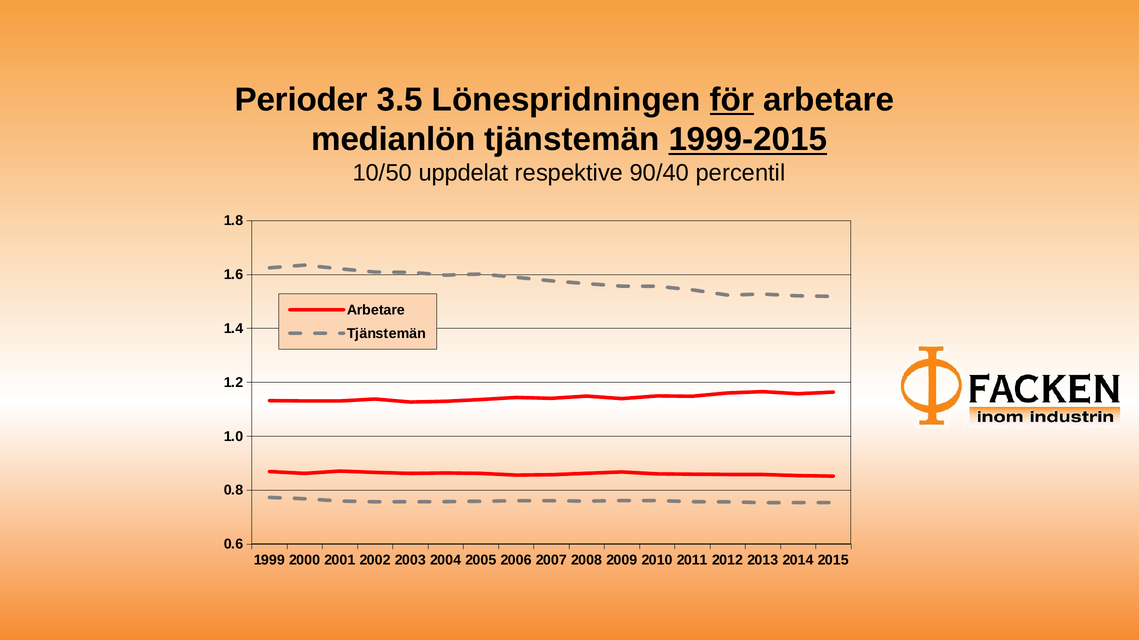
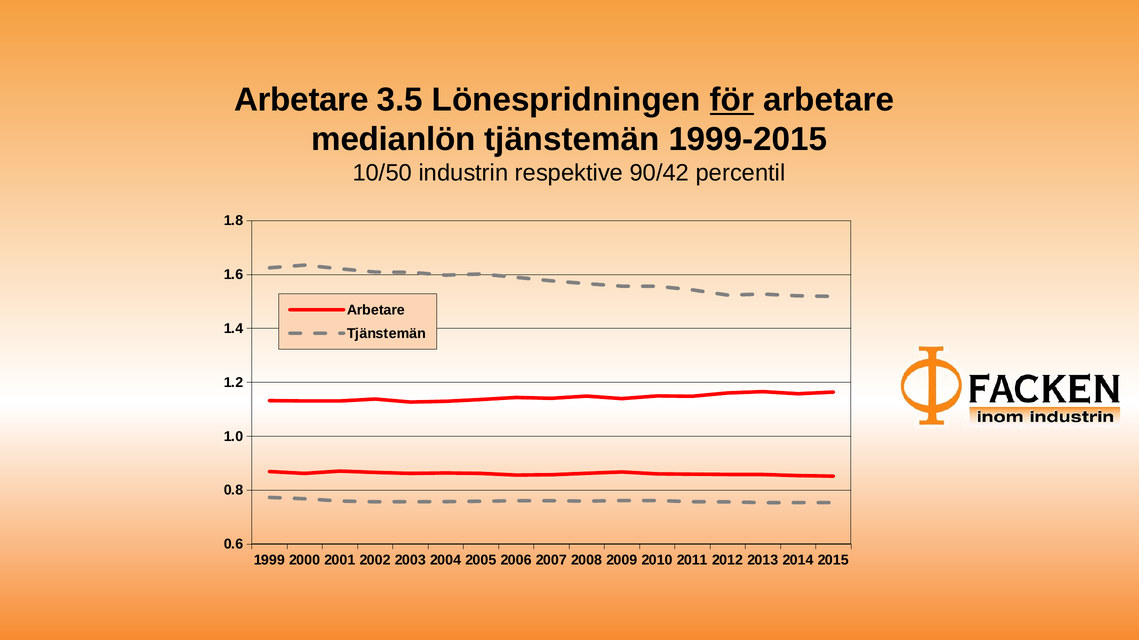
Perioder: Perioder -> Arbetare (301, 100)
1999-2015 underline: present -> none (748, 140)
uppdelat: uppdelat -> industrin (463, 173)
90/40: 90/40 -> 90/42 (659, 173)
